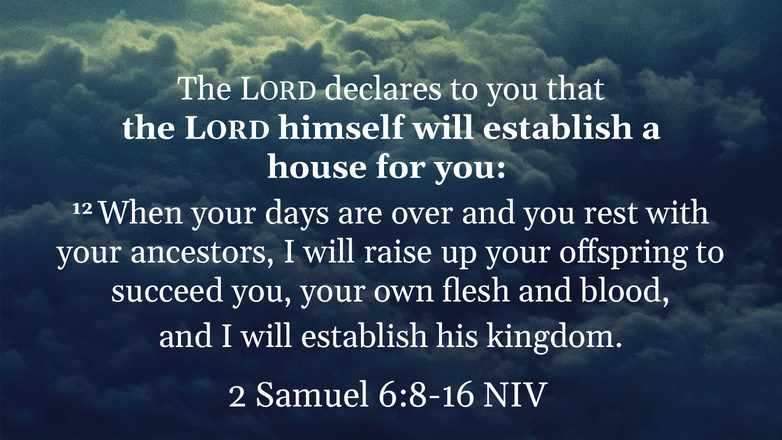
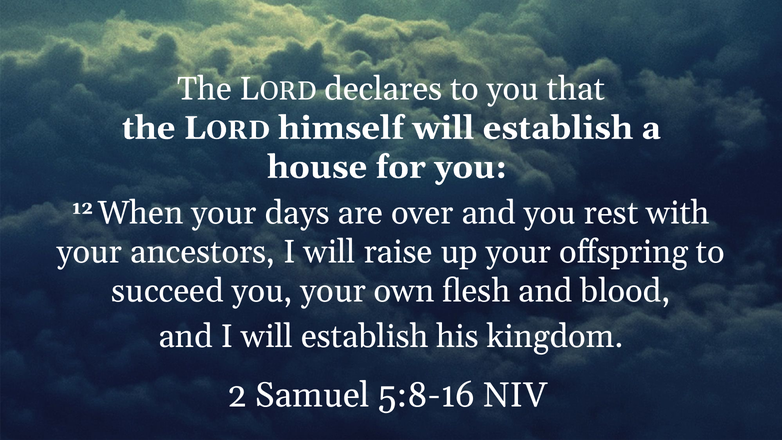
6:8-16: 6:8-16 -> 5:8-16 (427, 395)
